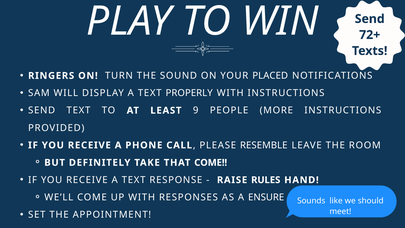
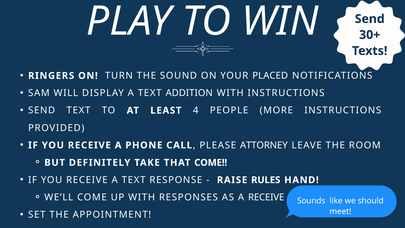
72+: 72+ -> 30+ (370, 35)
PROPERLY: PROPERLY -> ADDITION (189, 93)
9: 9 -> 4 (196, 110)
RESEMBLE: RESEMBLE -> ATTORNEY (264, 145)
A ENSURE: ENSURE -> RECEIVE (266, 197)
